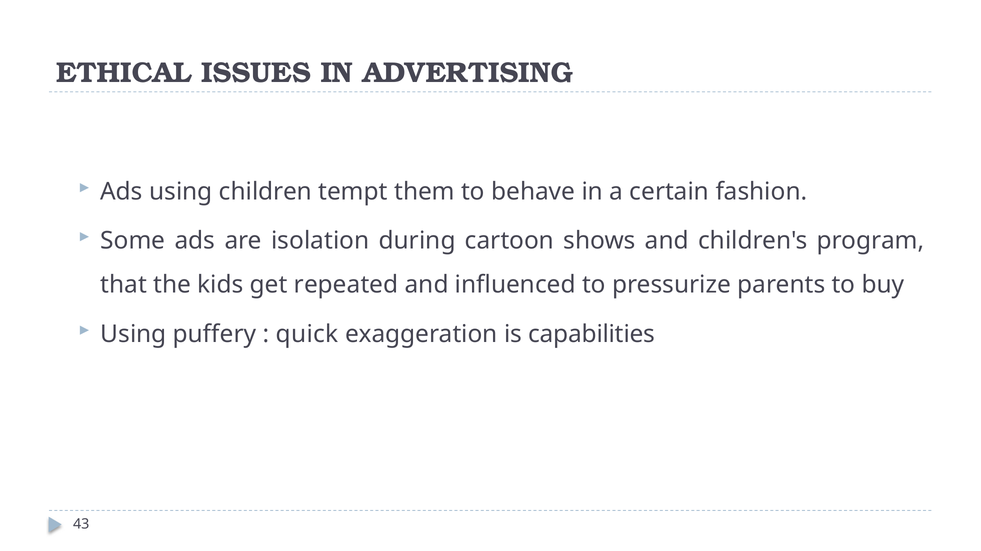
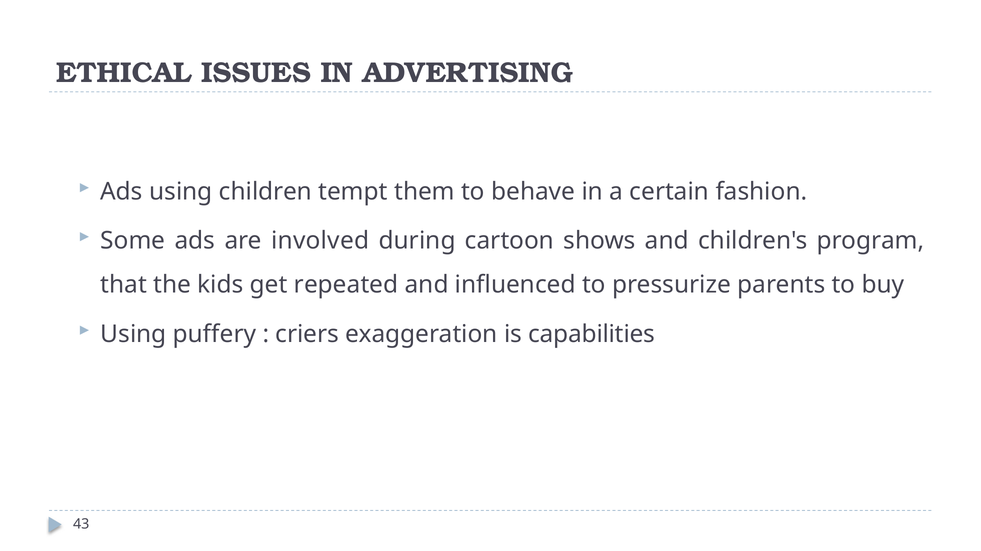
isolation: isolation -> involved (320, 241)
quick: quick -> criers (307, 334)
